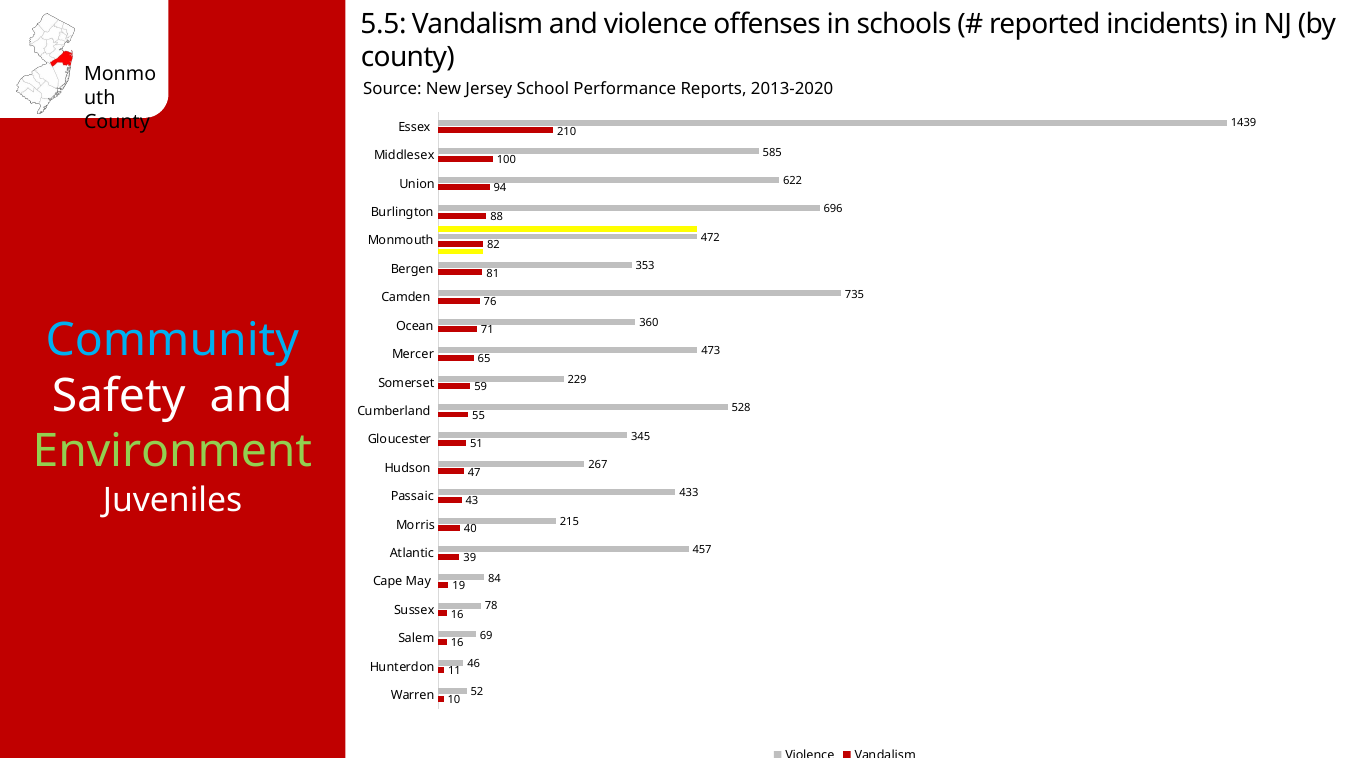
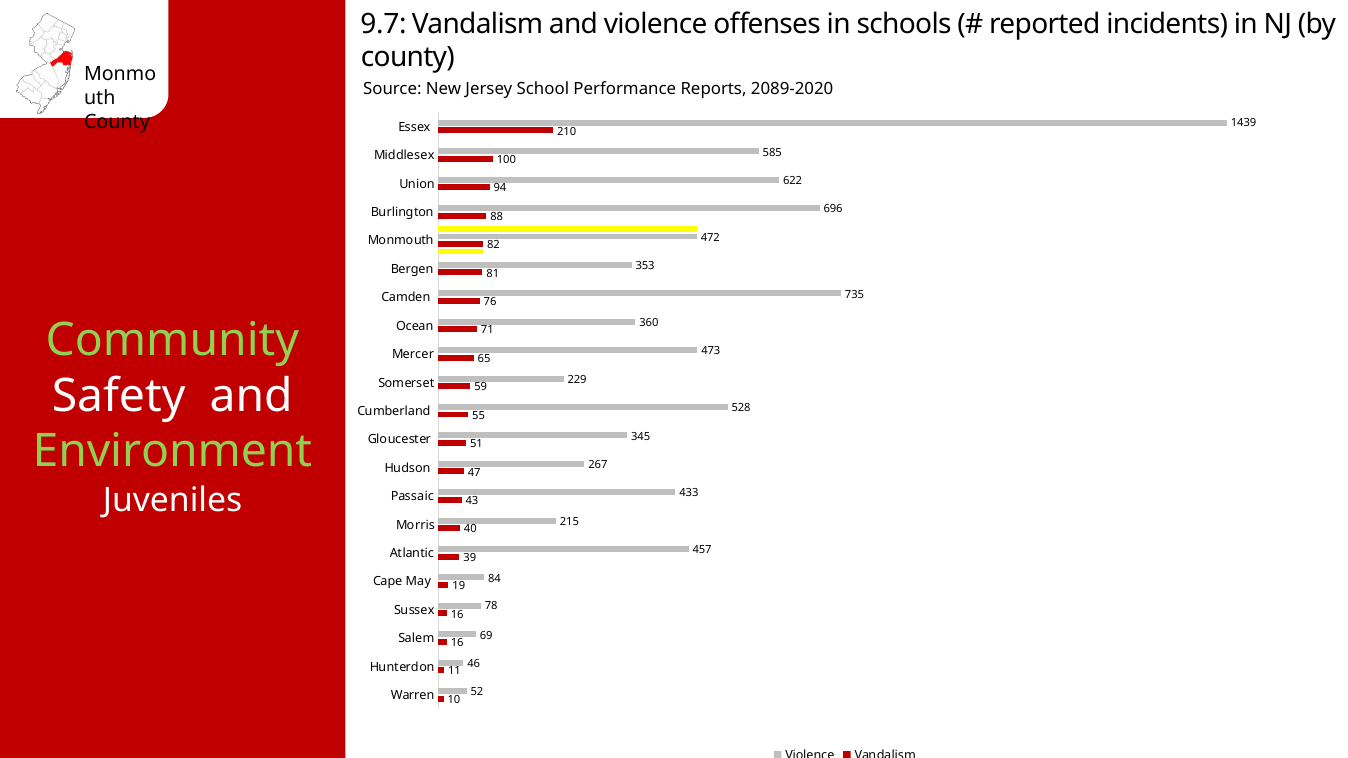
5.5: 5.5 -> 9.7 (384, 24)
2013-2020: 2013-2020 -> 2089-2020 (792, 89)
Community colour: light blue -> light green (172, 340)
